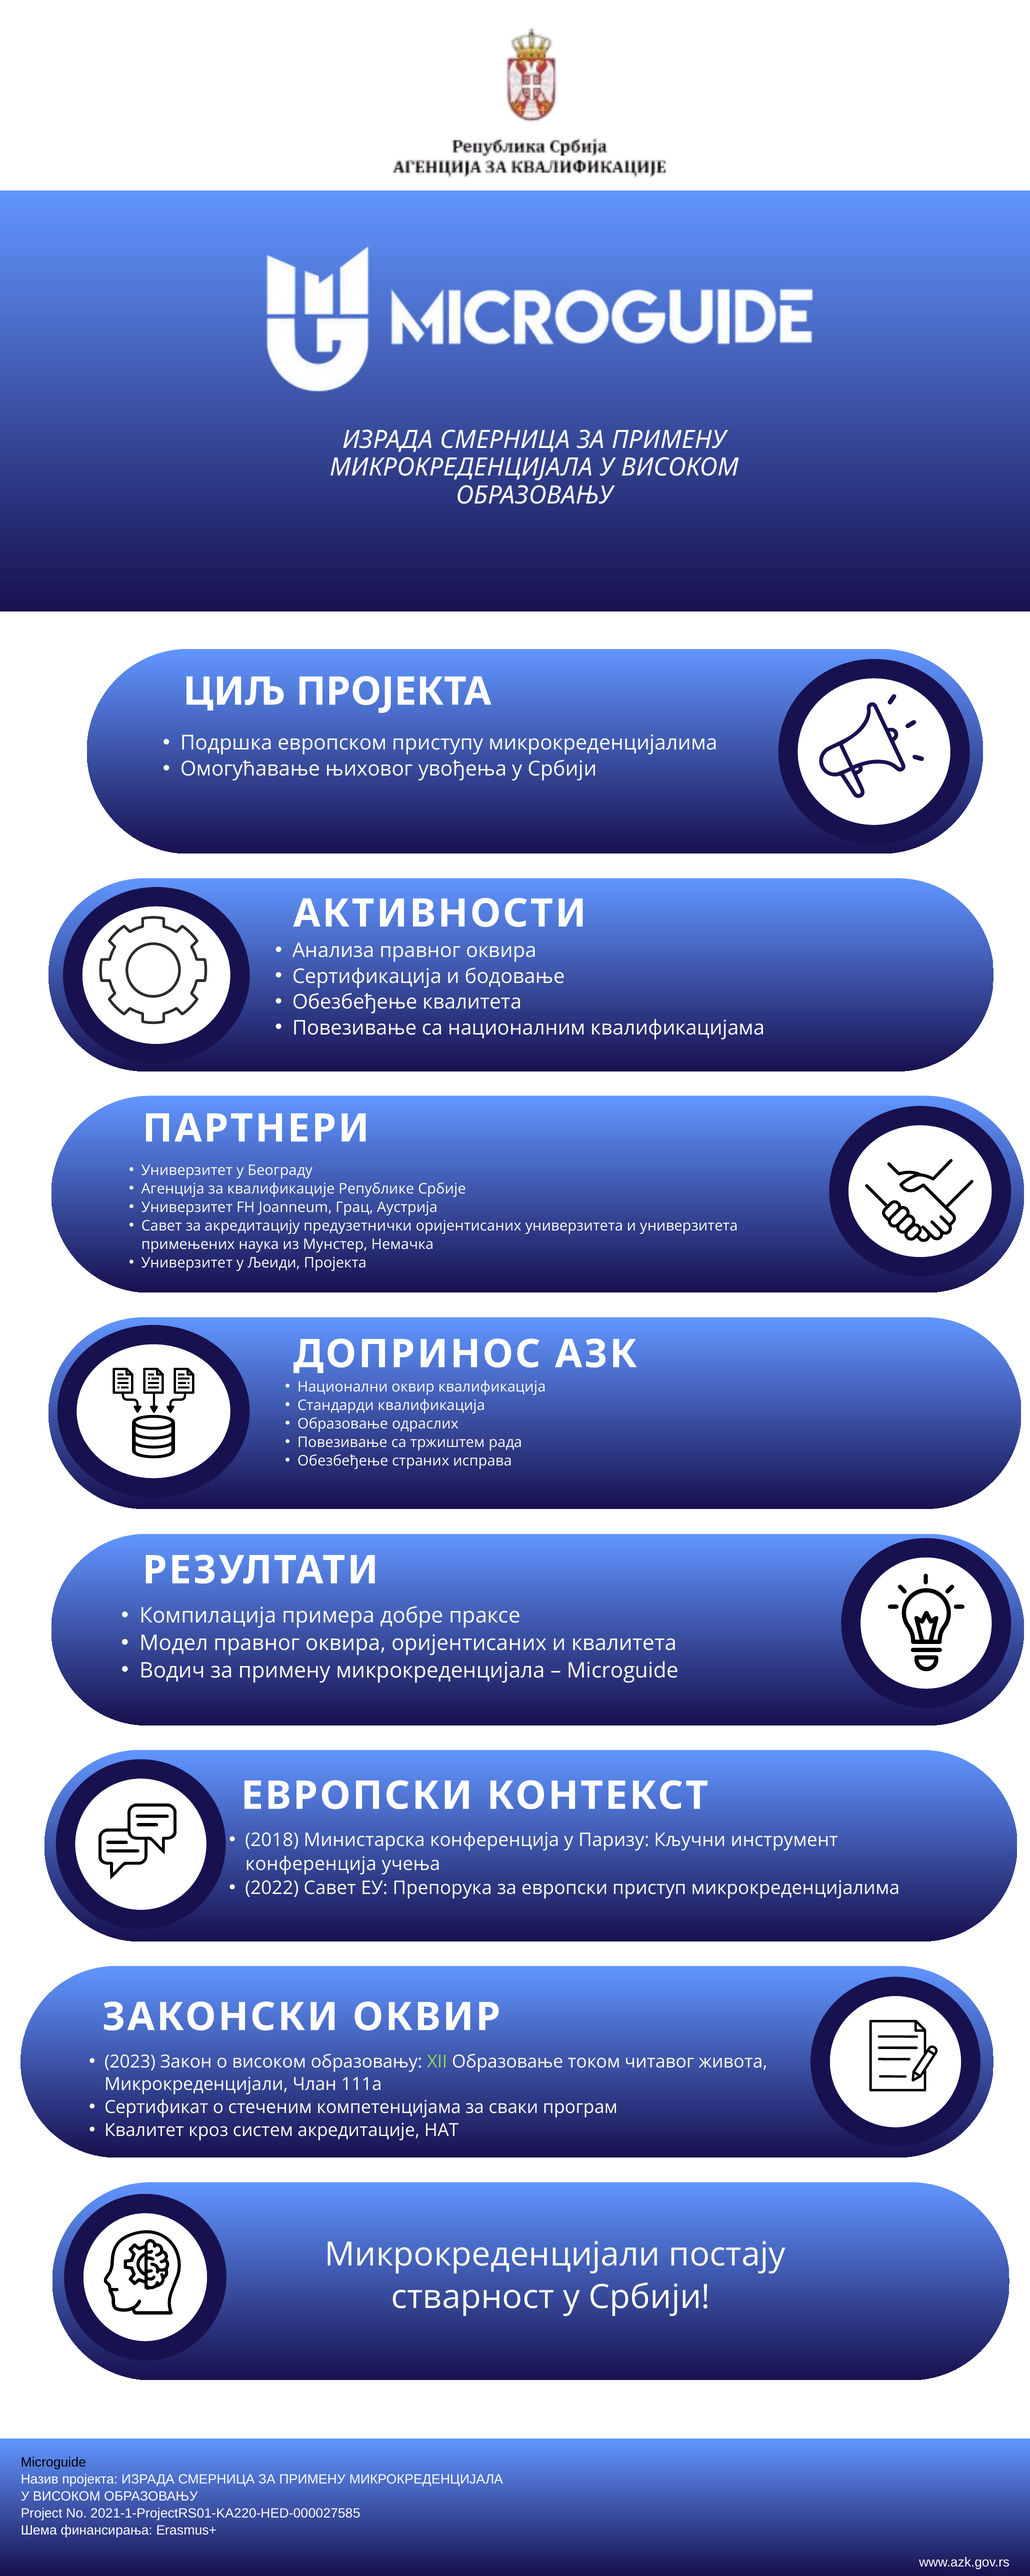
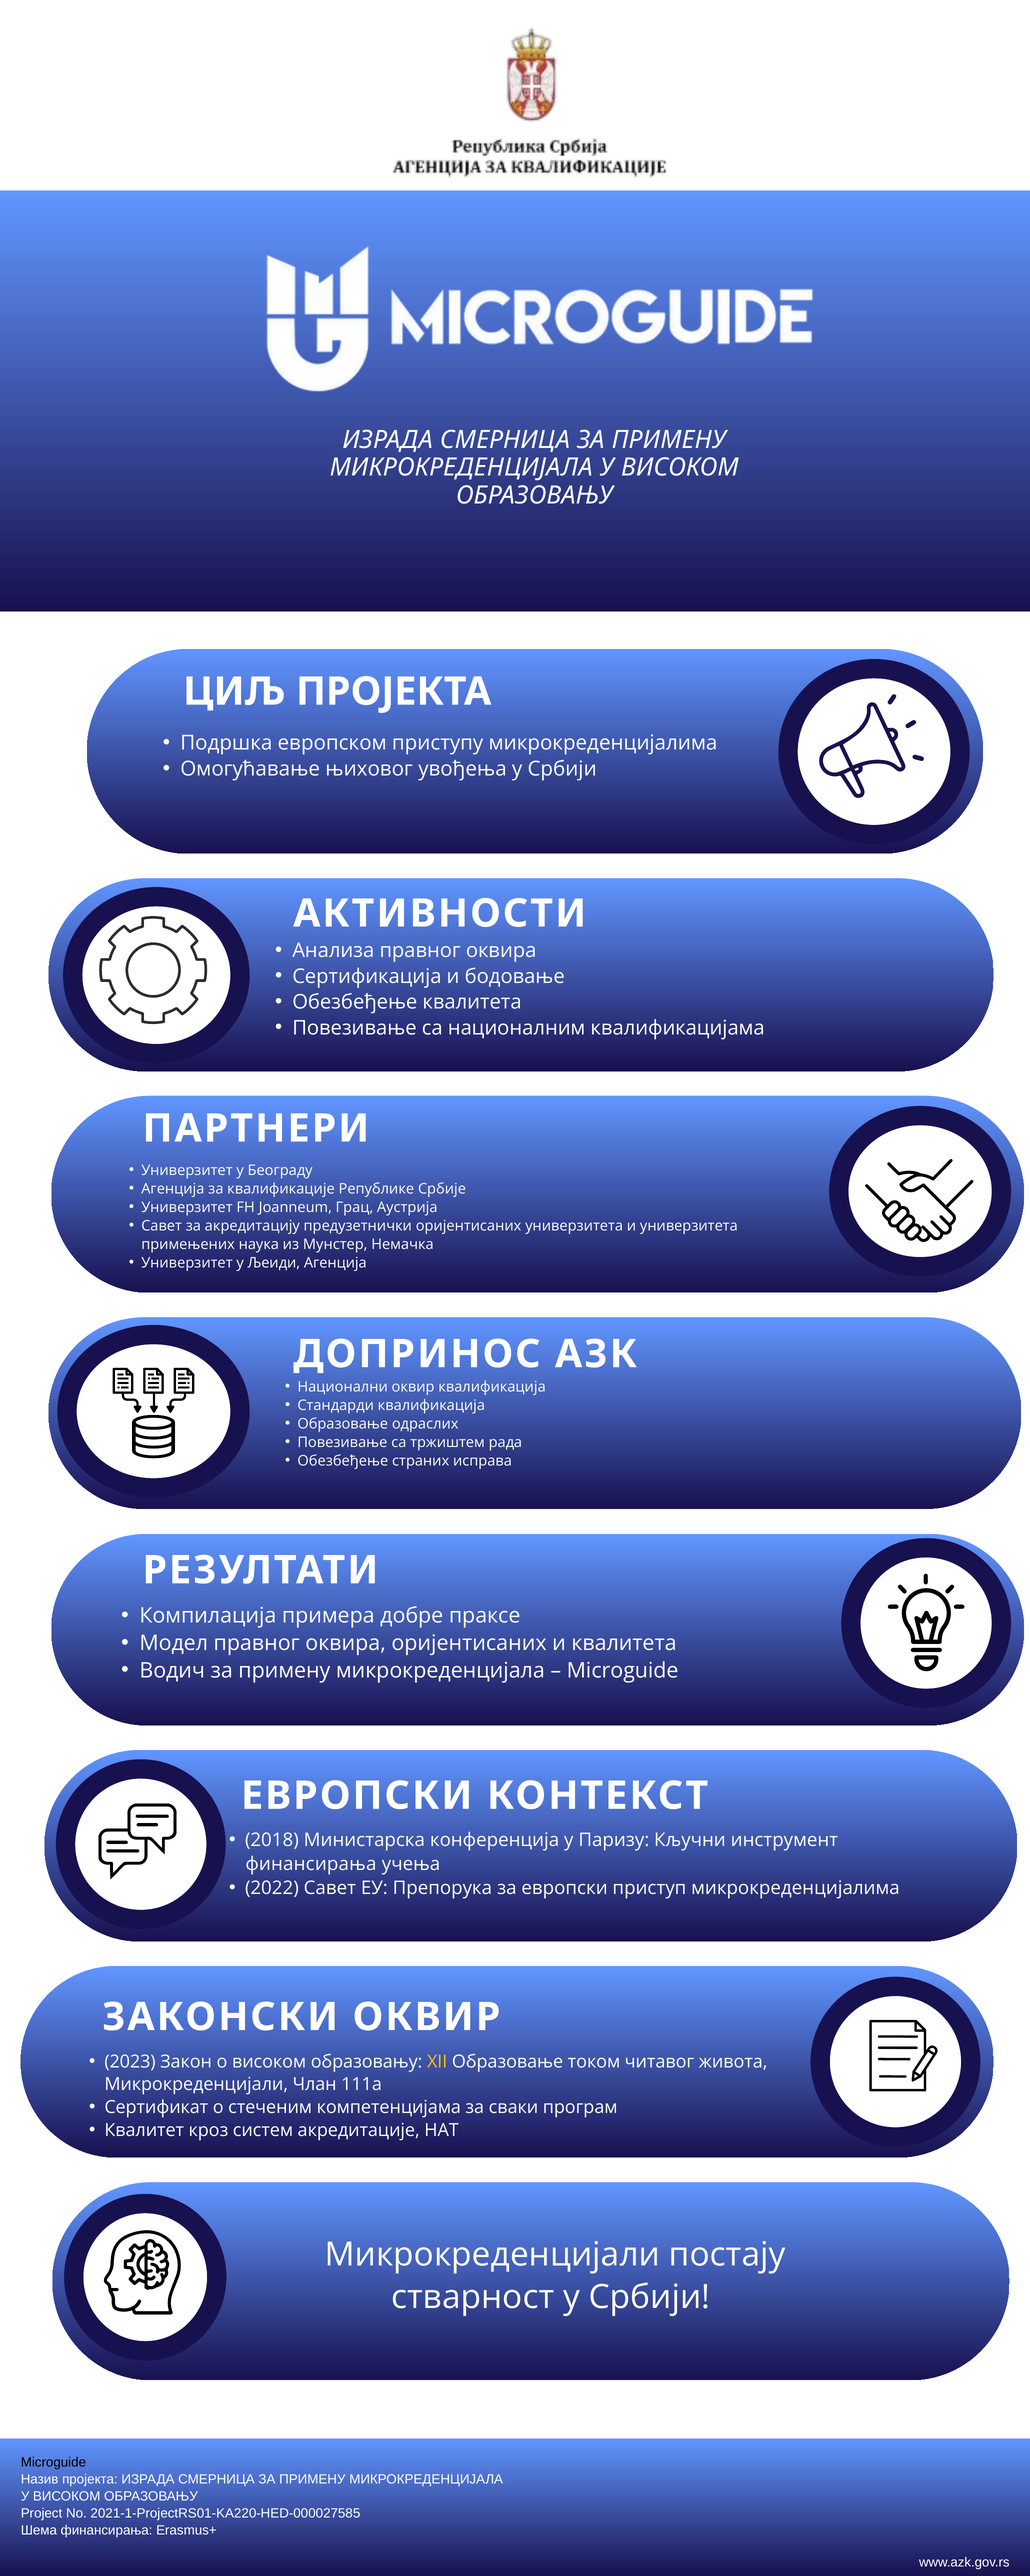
Љеиди Пројекта: Пројекта -> Агенција (335, 1262)
конференција: конференција -> финансирања (311, 1863)
XII colour: light green -> yellow (437, 2061)
